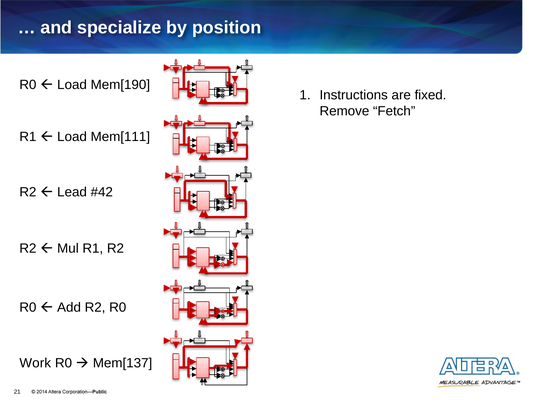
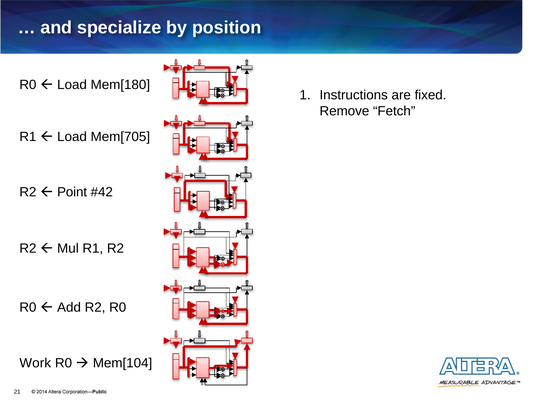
Mem[190: Mem[190 -> Mem[180 (120, 85)
Mem[111: Mem[111 -> Mem[705 (120, 137)
Lead: Lead -> Point (72, 192)
Mem[137: Mem[137 -> Mem[104 (123, 363)
